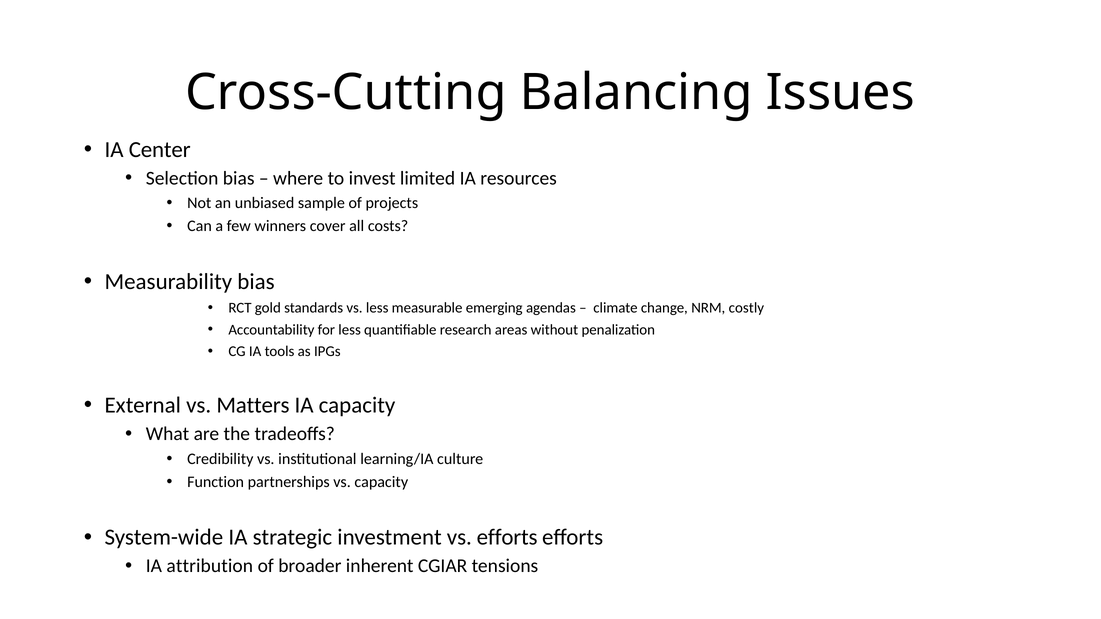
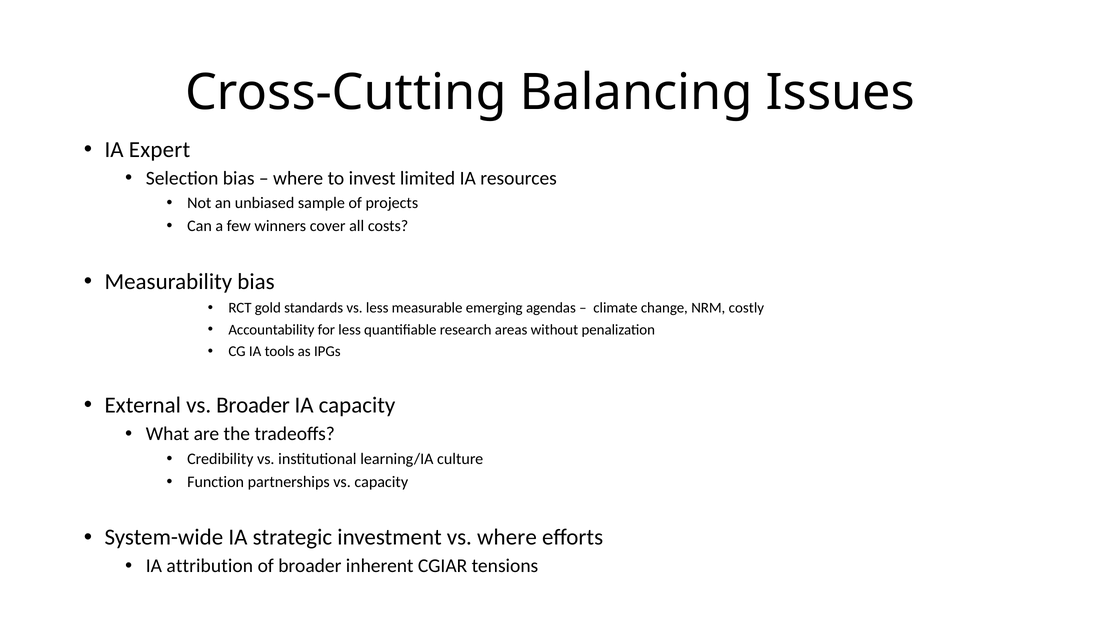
Center: Center -> Expert (160, 150)
vs Matters: Matters -> Broader (253, 405)
vs efforts: efforts -> where (507, 538)
